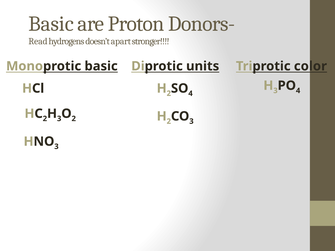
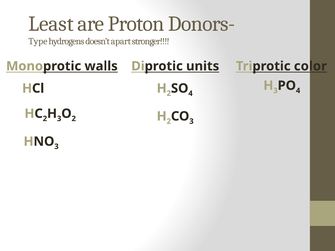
Basic: Basic -> Least (51, 24)
Read: Read -> Type (38, 41)
Monoprotic basic: basic -> walls (101, 66)
